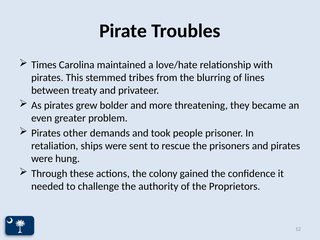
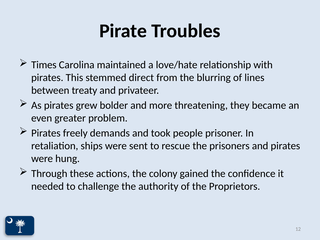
tribes: tribes -> direct (141, 78)
other: other -> freely (75, 133)
